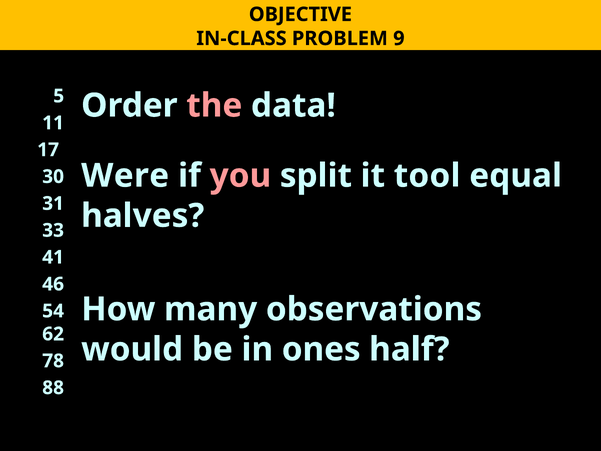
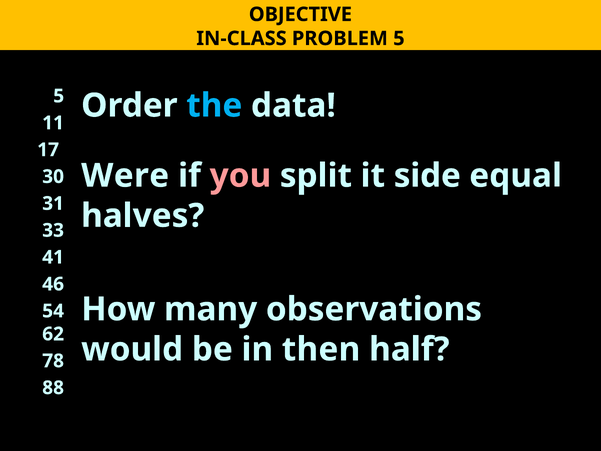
PROBLEM 9: 9 -> 5 (399, 38)
the colour: pink -> light blue (214, 106)
tool: tool -> side (427, 176)
ones: ones -> then (321, 349)
